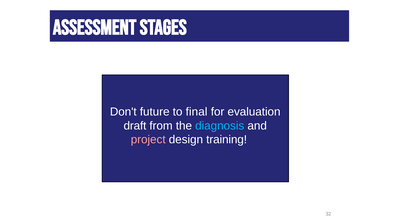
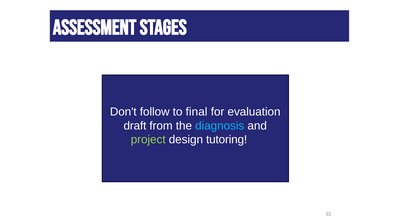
future: future -> follow (155, 112)
project colour: pink -> light green (148, 140)
training: training -> tutoring (227, 140)
